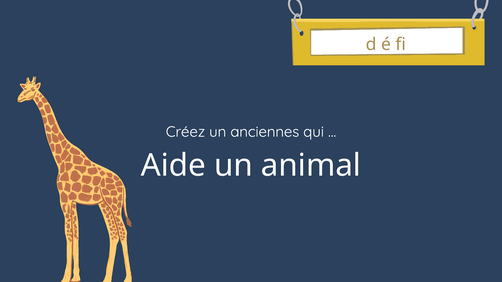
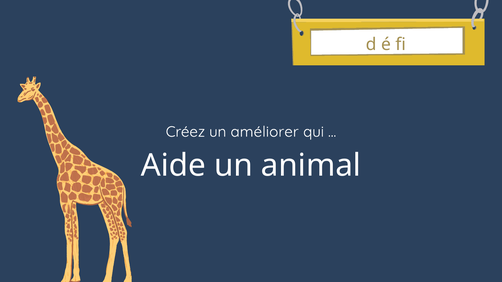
anciennes: anciennes -> améliorer (265, 132)
